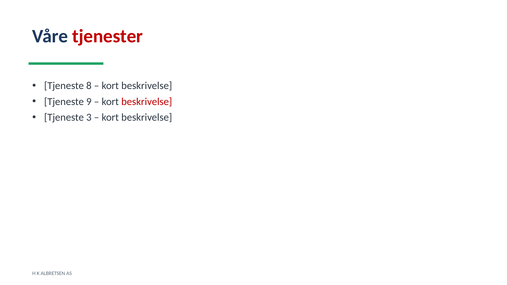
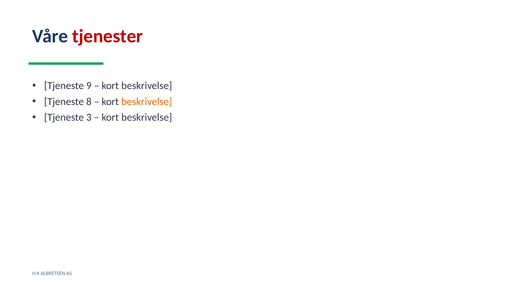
8: 8 -> 9 (89, 86)
9: 9 -> 8 (89, 102)
beskrivelse colour: red -> orange (147, 102)
